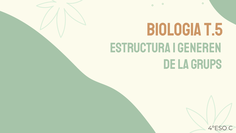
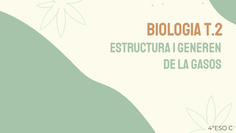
T.5: T.5 -> T.2 (214, 29)
grups: grups -> gasos (206, 64)
